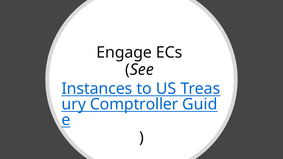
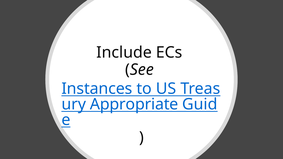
Engage: Engage -> Include (124, 53)
Comptroller: Comptroller -> Appropriate (134, 104)
